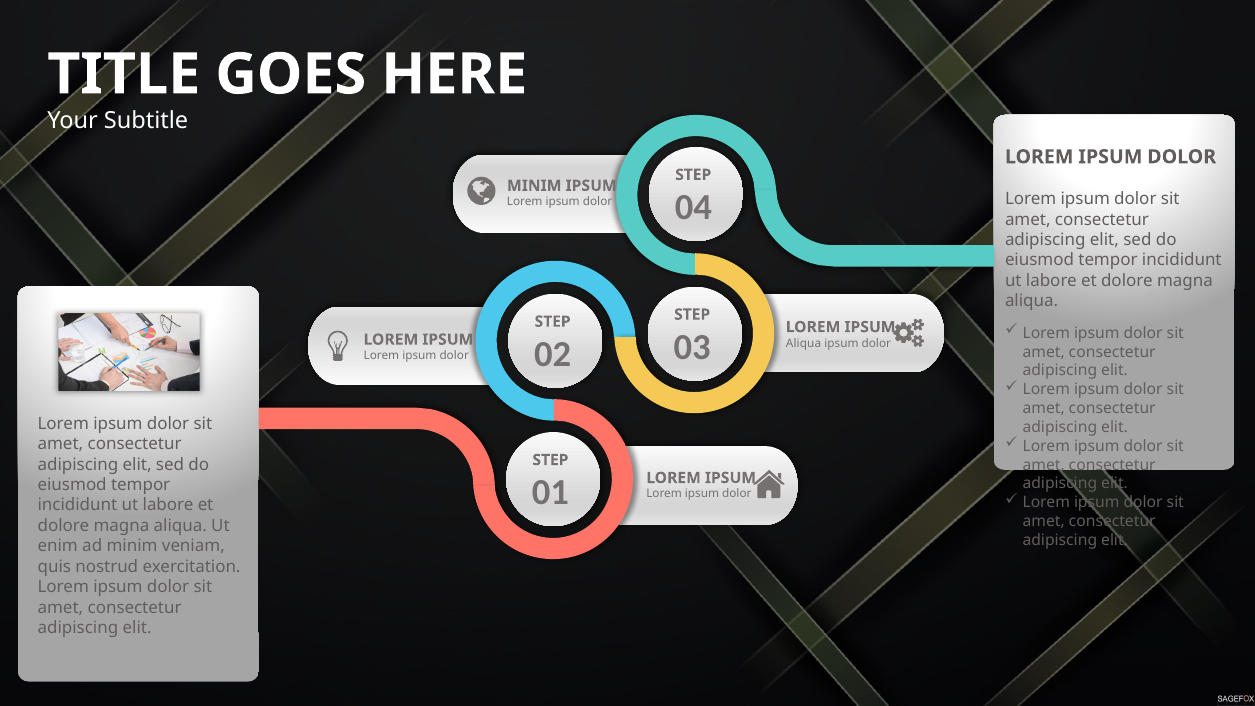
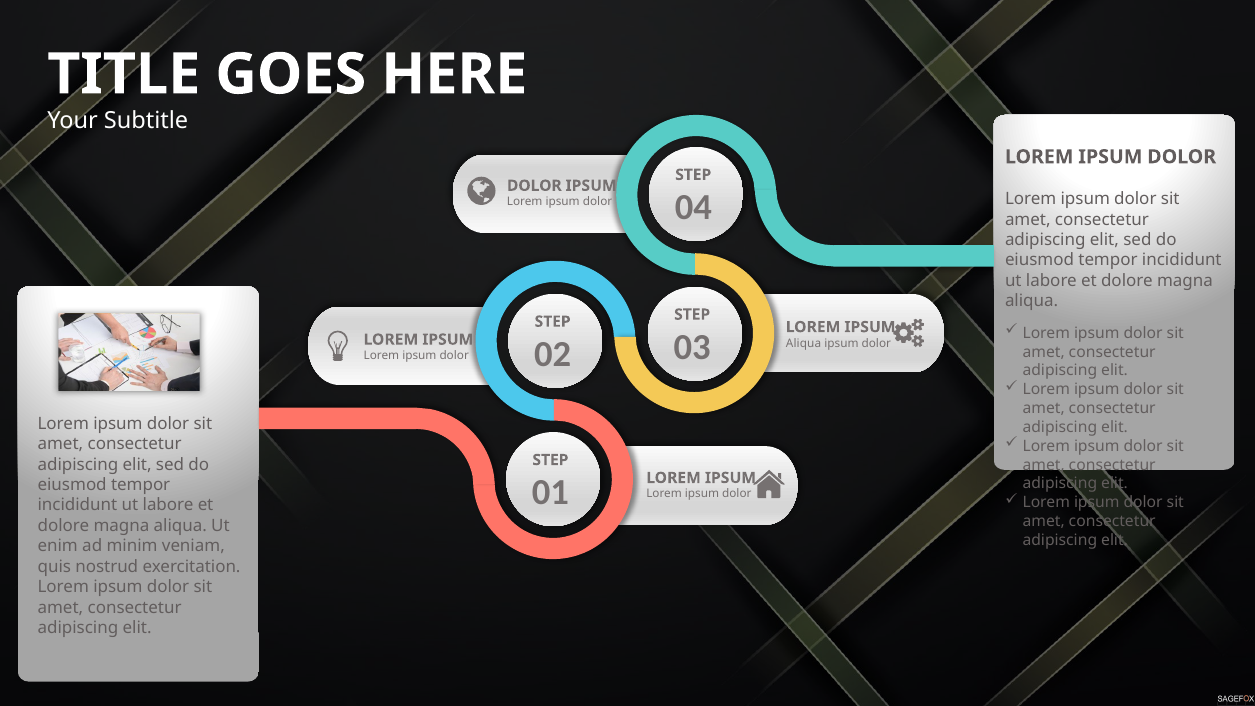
MINIM: MINIM -> DOLOR (534, 186)
